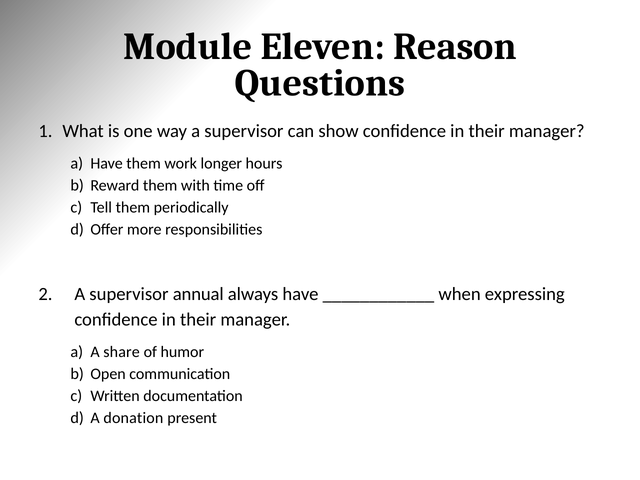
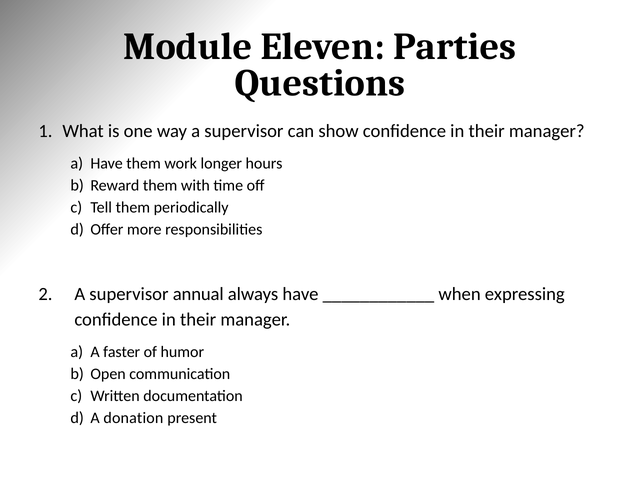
Reason: Reason -> Parties (455, 47)
share: share -> faster (122, 352)
